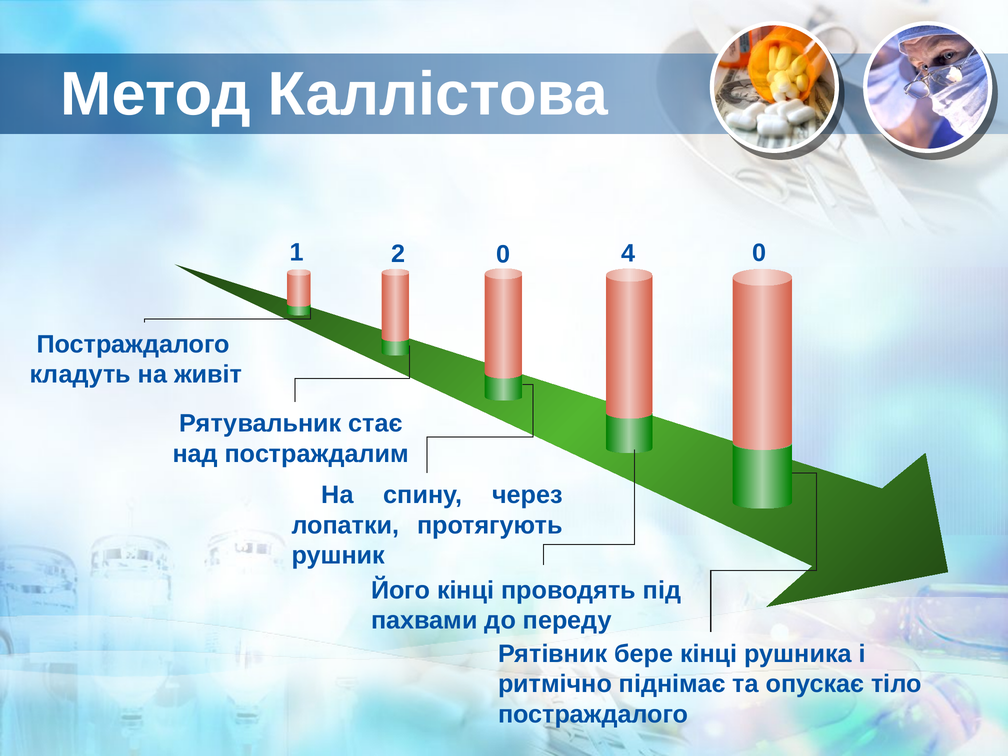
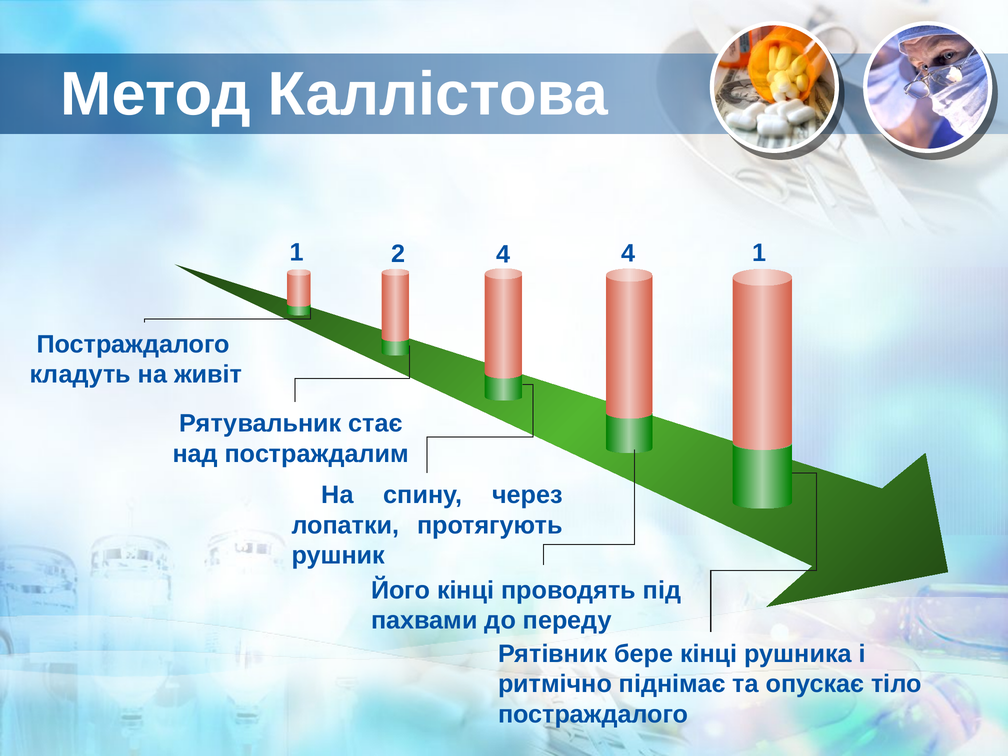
2 0: 0 -> 4 (503, 254)
4 0: 0 -> 1 (759, 253)
